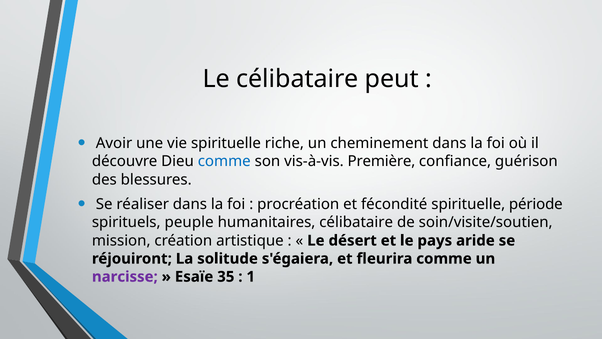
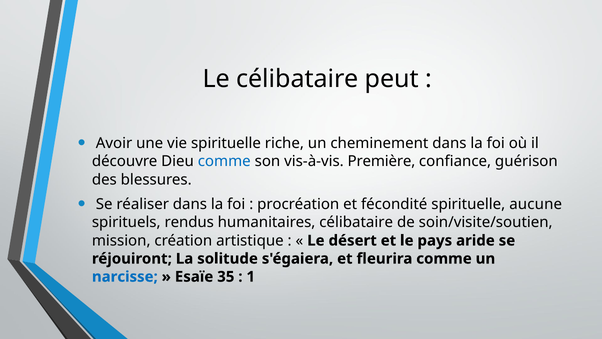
période: période -> aucune (536, 204)
peuple: peuple -> rendus (189, 222)
narcisse colour: purple -> blue (125, 276)
